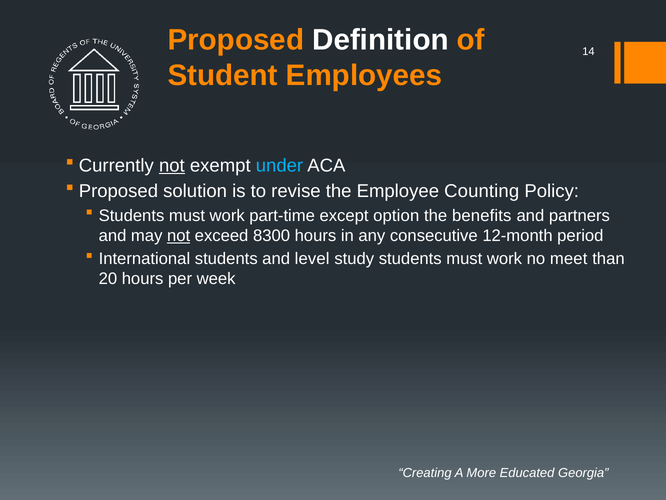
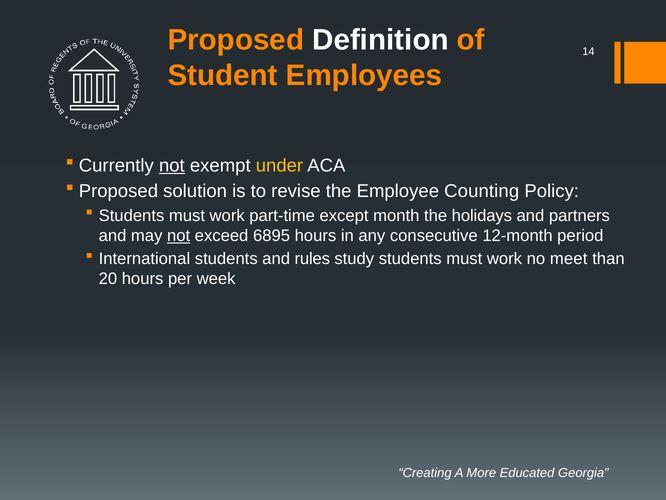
under colour: light blue -> yellow (279, 165)
option: option -> month (396, 215)
benefits: benefits -> holidays (482, 215)
8300: 8300 -> 6895 (272, 235)
level: level -> rules (312, 259)
